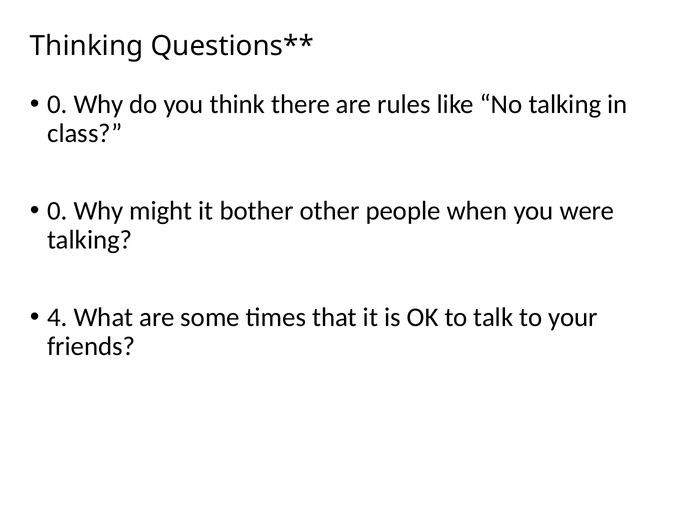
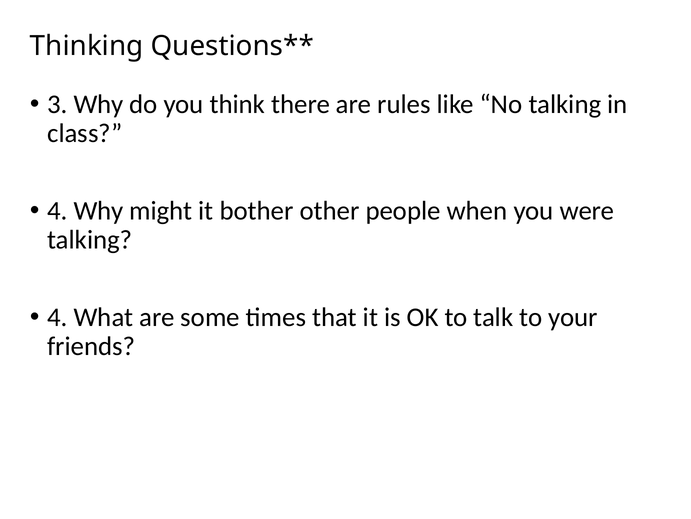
0: 0 -> 3 (57, 104)
0: 0 -> 4 (57, 210)
